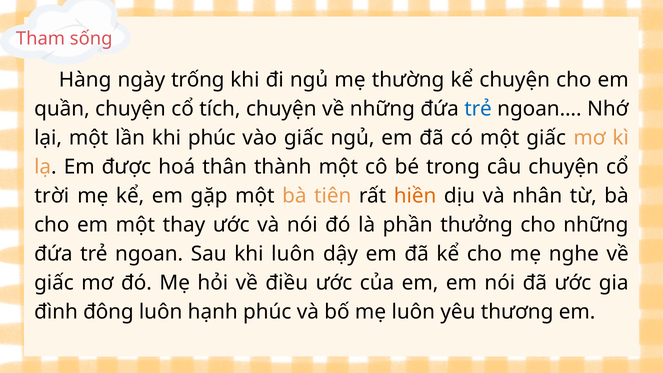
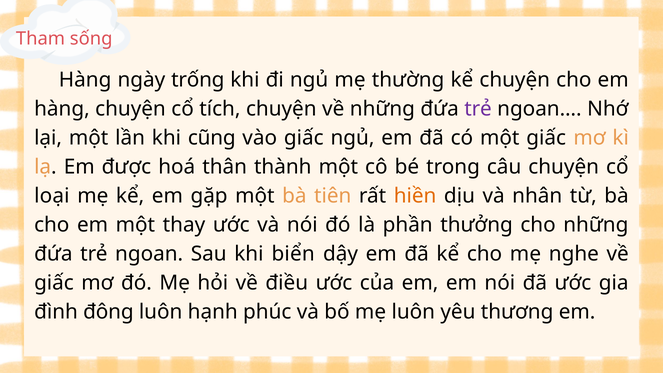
quần: quần -> hàng (62, 109)
trẻ colour: blue -> purple (478, 109)
khi phúc: phúc -> cũng (212, 138)
trời: trời -> loại (52, 196)
khi luôn: luôn -> biển (293, 254)
